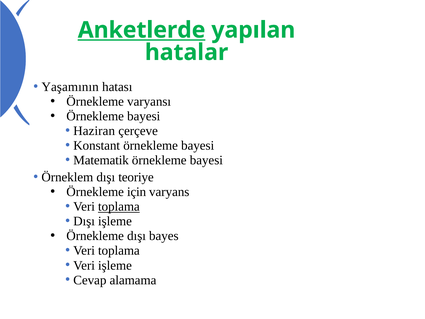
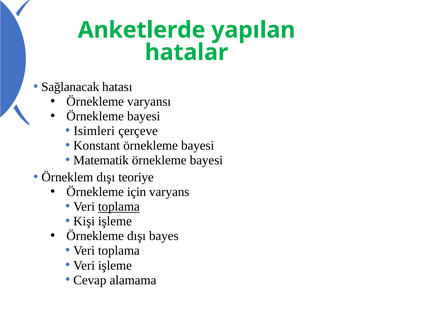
Anketlerde underline: present -> none (142, 30)
Yaşamının: Yaşamının -> Sağlanacak (70, 87)
Haziran: Haziran -> Isimleri (94, 131)
Dışı: Dışı -> Kişi (84, 221)
